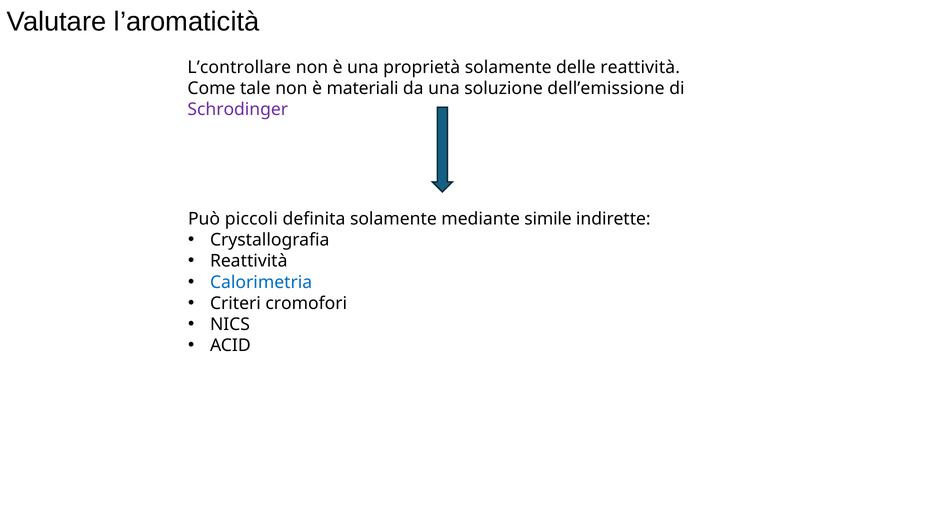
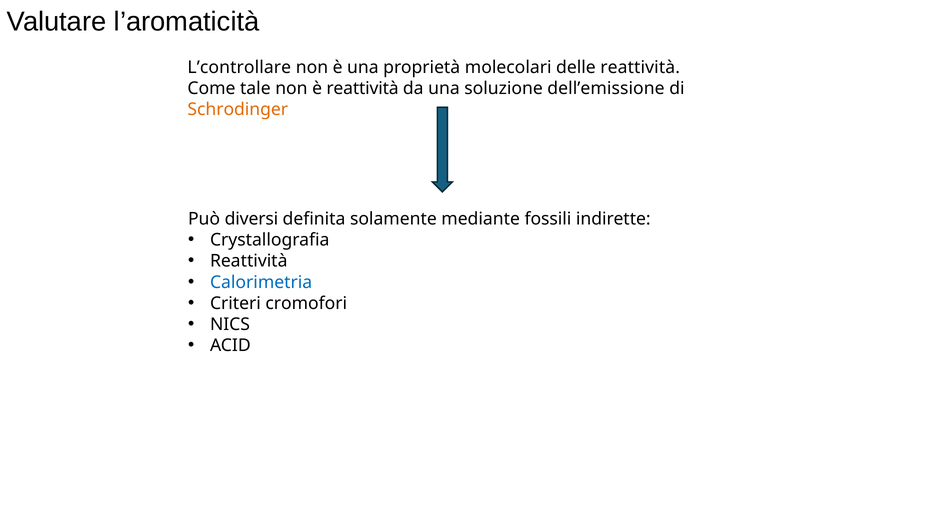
proprietà solamente: solamente -> molecolari (508, 67)
è materiali: materiali -> reattività (363, 89)
Schrodinger colour: purple -> orange (238, 110)
piccoli: piccoli -> diversi (251, 219)
simile: simile -> fossili (548, 219)
